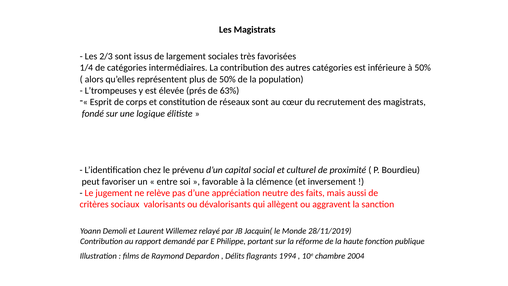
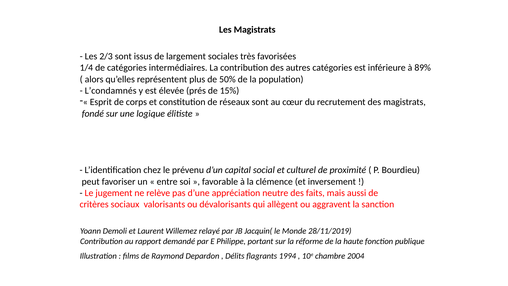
à 50%: 50% -> 89% (423, 68)
L’trompeuses: L’trompeuses -> L’condamnés (111, 91)
63%: 63% -> 15% (230, 91)
